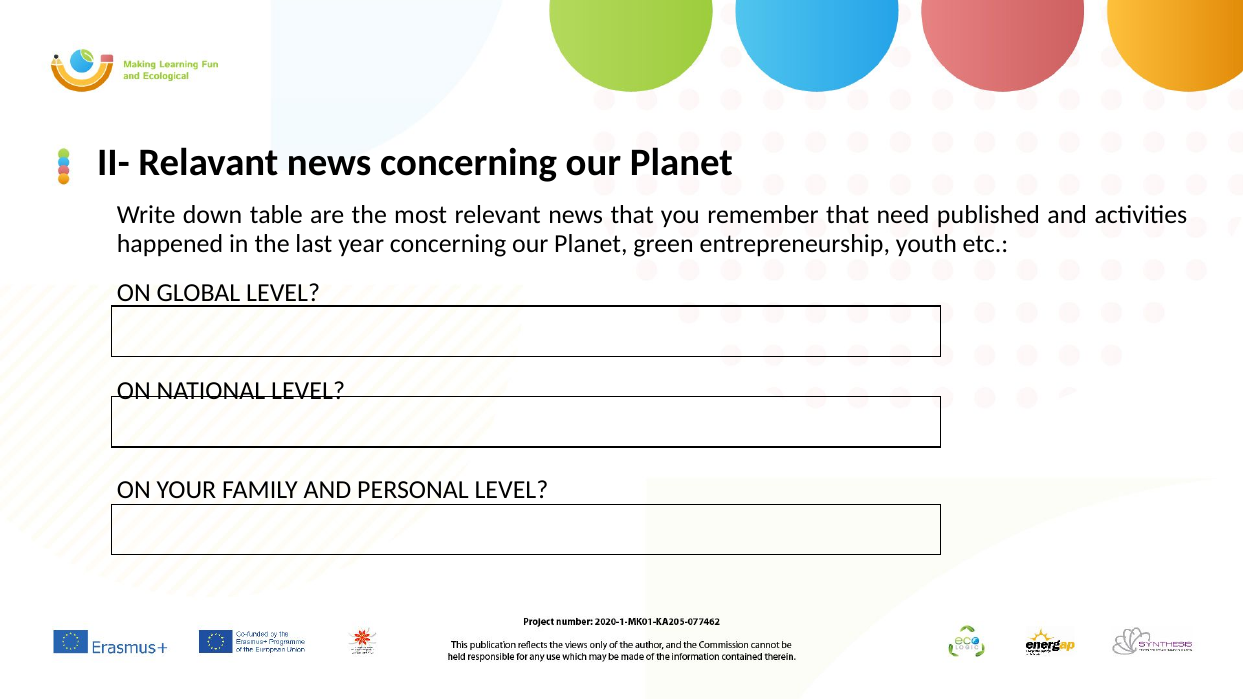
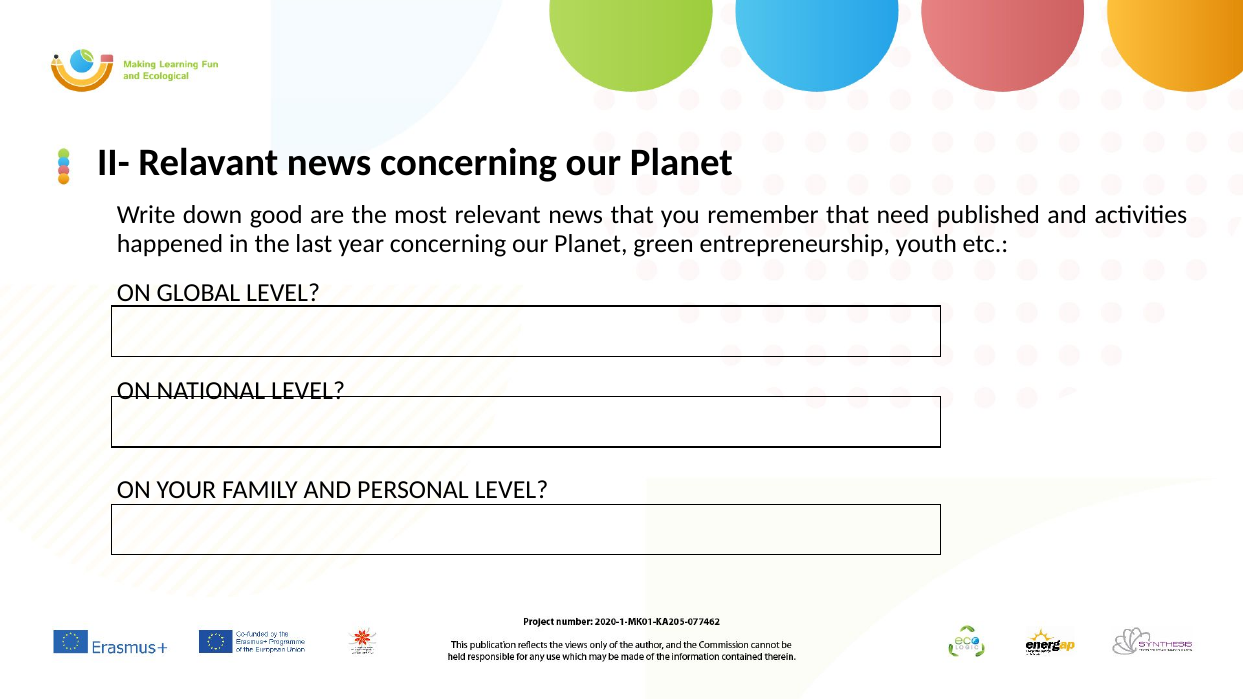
table: table -> good (276, 215)
